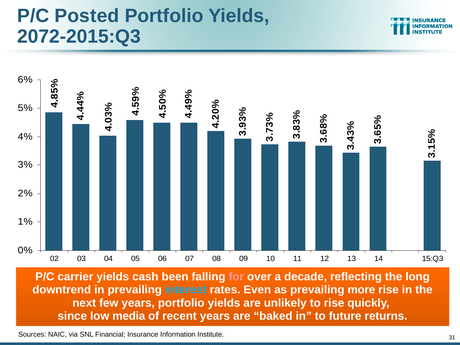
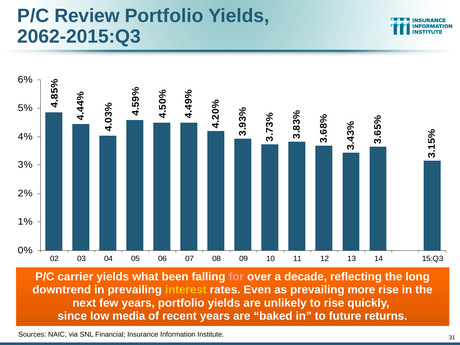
Posted: Posted -> Review (87, 16)
2072-2015:Q3: 2072-2015:Q3 -> 2062-2015:Q3 (79, 36)
cash: cash -> what (145, 277)
interest colour: light blue -> yellow (186, 290)
